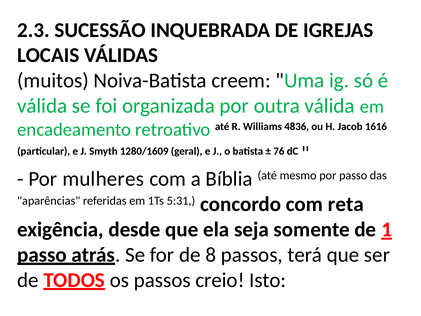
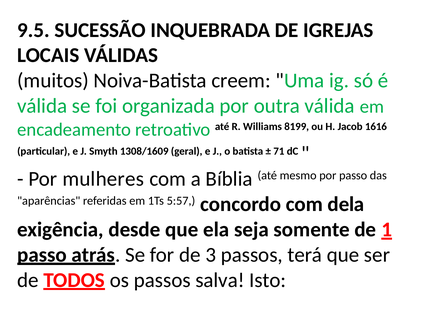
2.3: 2.3 -> 9.5 (33, 30)
4836: 4836 -> 8199 (297, 126)
1280/1609: 1280/1609 -> 1308/1609 (144, 151)
76: 76 -> 71 (279, 151)
5:31: 5:31 -> 5:57 (181, 201)
reta: reta -> dela (346, 204)
8: 8 -> 3 (211, 255)
creio: creio -> salva (220, 280)
